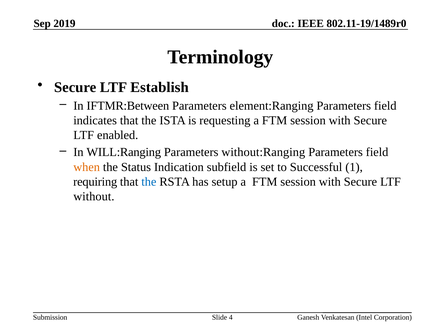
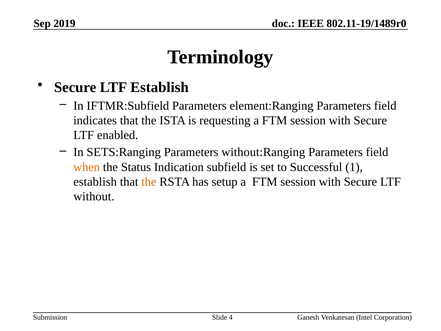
IFTMR:Between: IFTMR:Between -> IFTMR:Subfield (128, 106)
WILL:Ranging: WILL:Ranging -> SETS:Ranging (124, 152)
requiring: requiring -> establish (95, 182)
the colour: blue -> orange (149, 182)
